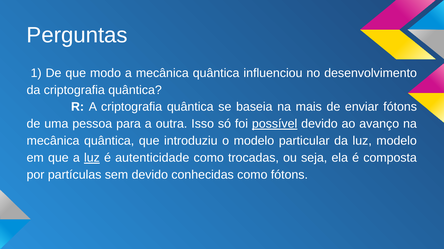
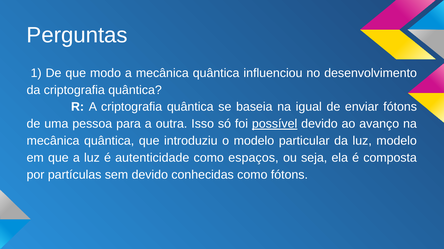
mais: mais -> igual (309, 107)
luz underline: present -> none (92, 158)
trocadas: trocadas -> espaços (253, 158)
